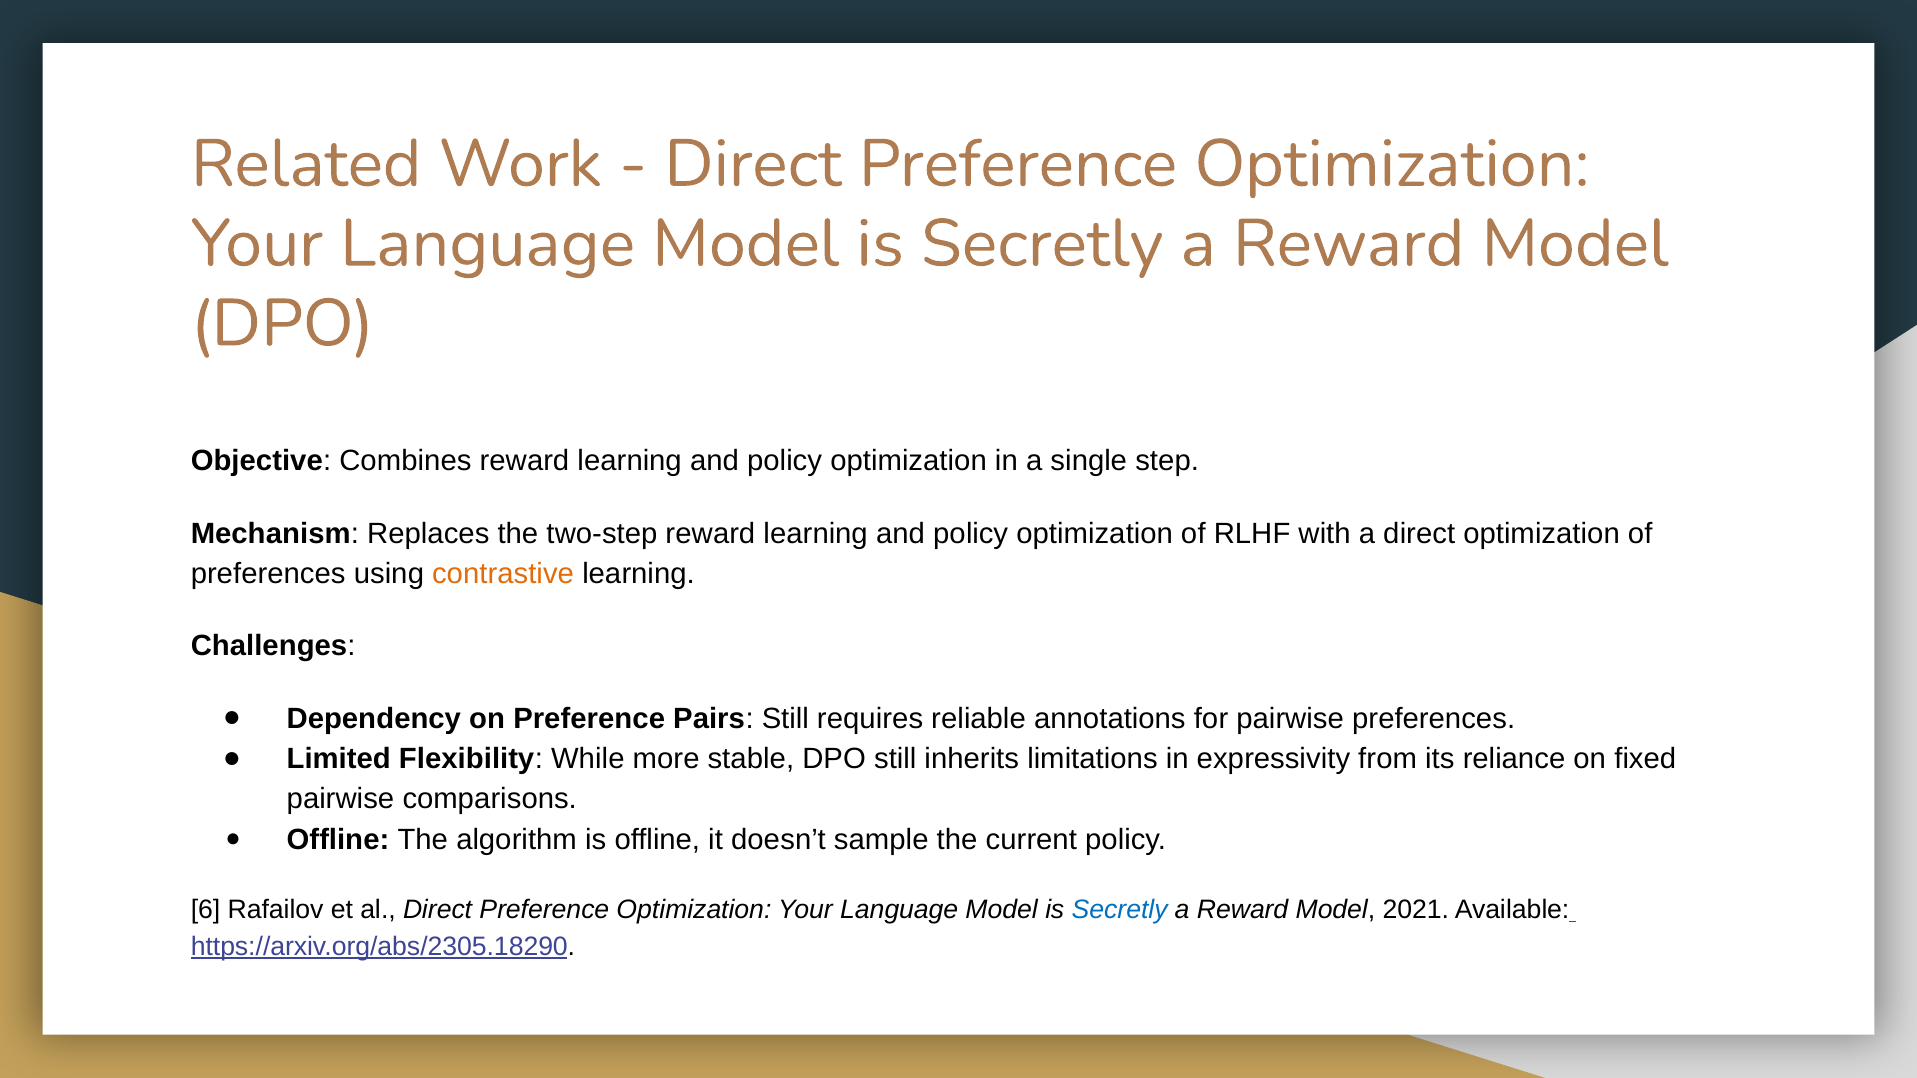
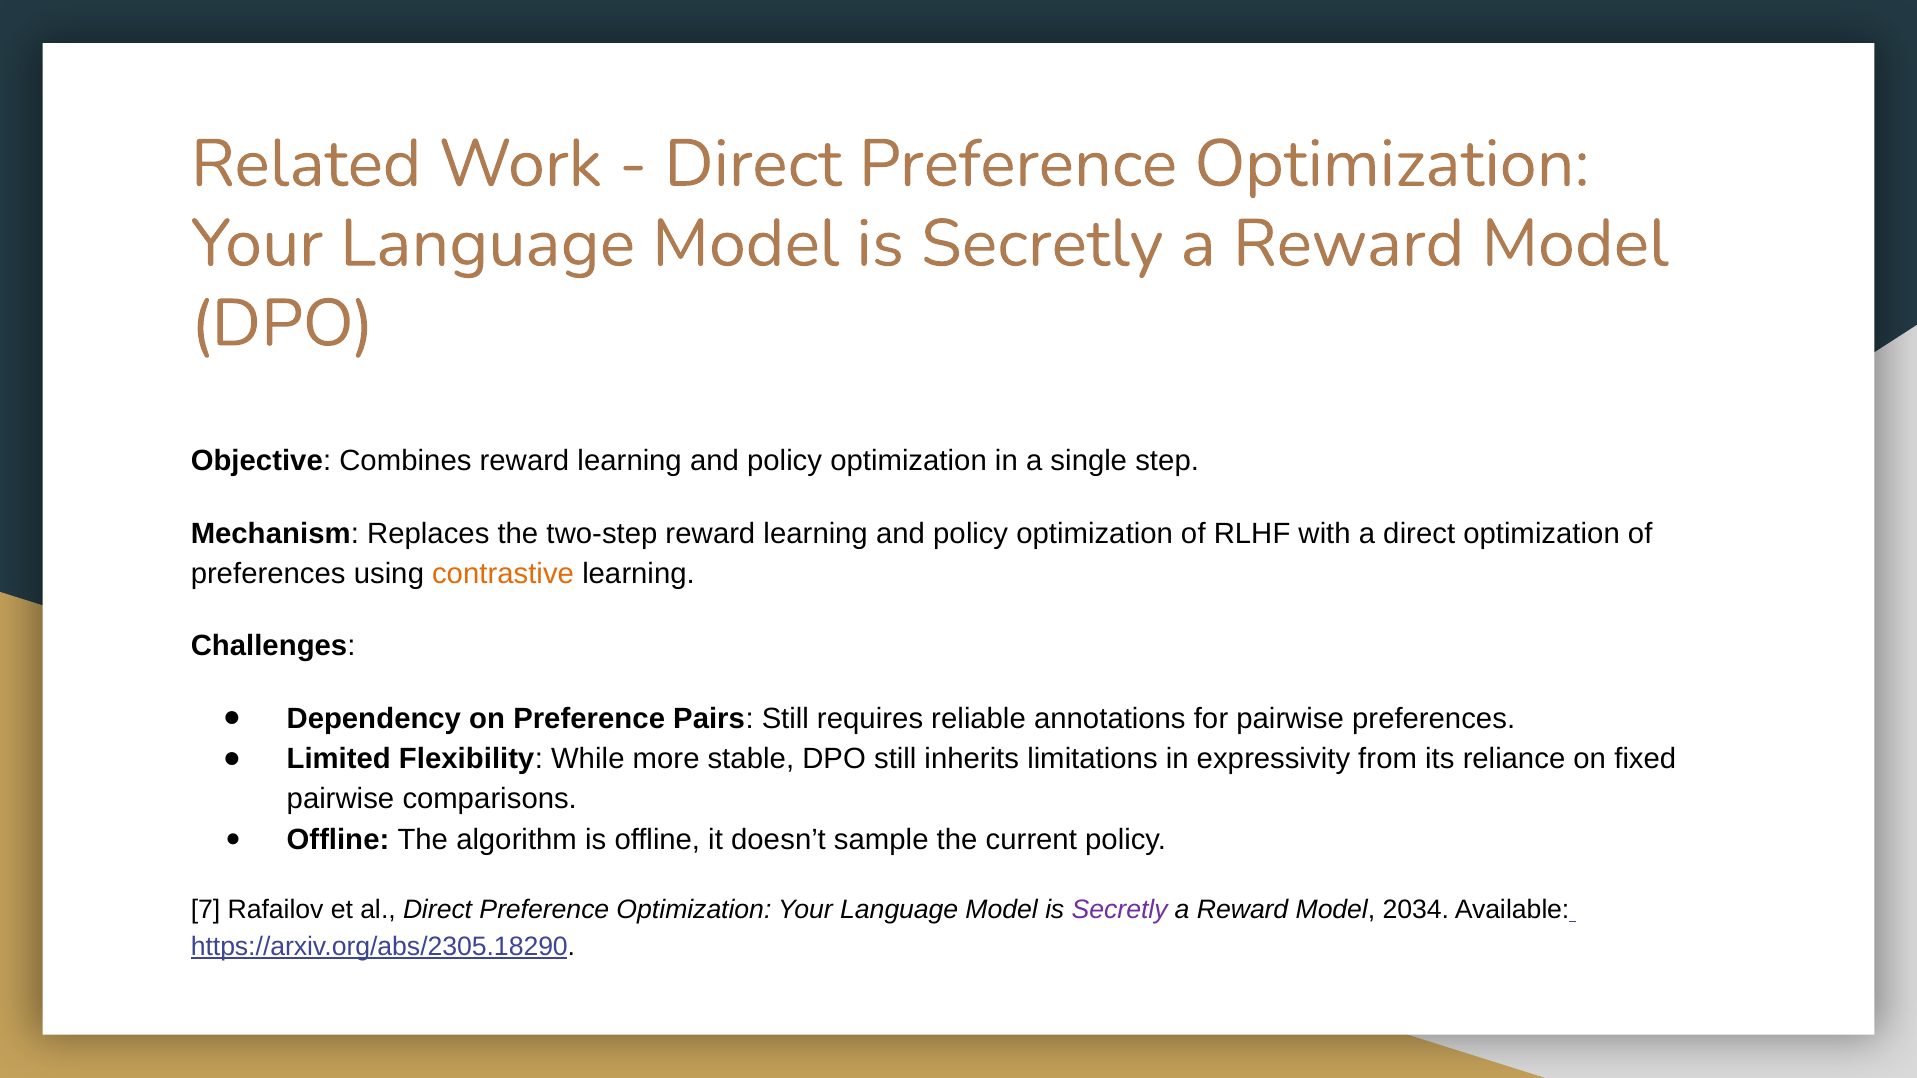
6: 6 -> 7 (206, 910)
Secretly colour: blue -> purple (1120, 910)
2021: 2021 -> 2034 (1416, 910)
